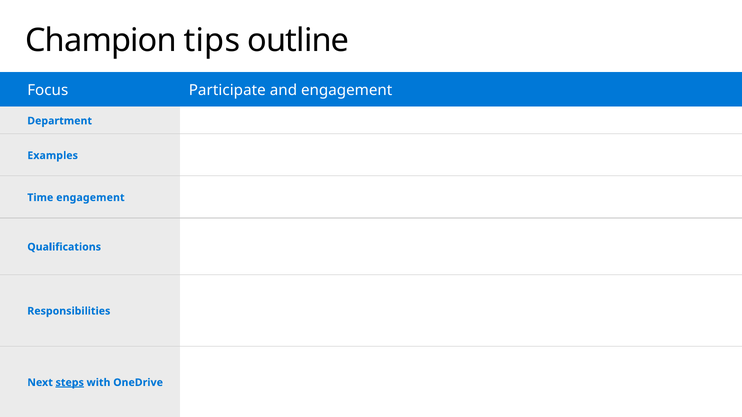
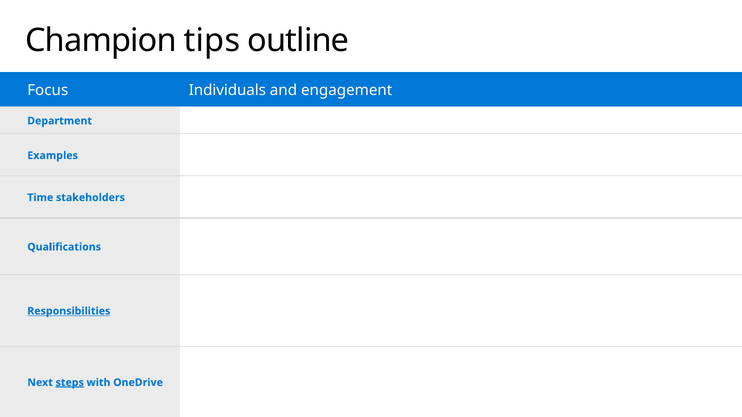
Participate: Participate -> Individuals (227, 90)
Time engagement: engagement -> stakeholders (90, 198)
Responsibilities underline: none -> present (69, 311)
